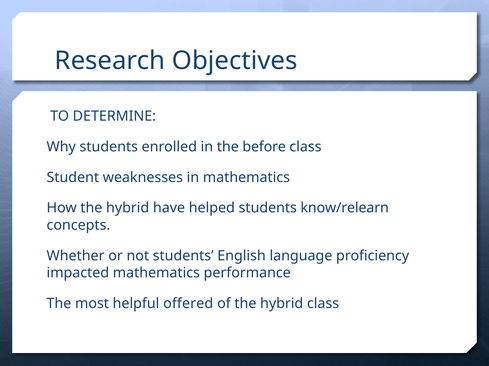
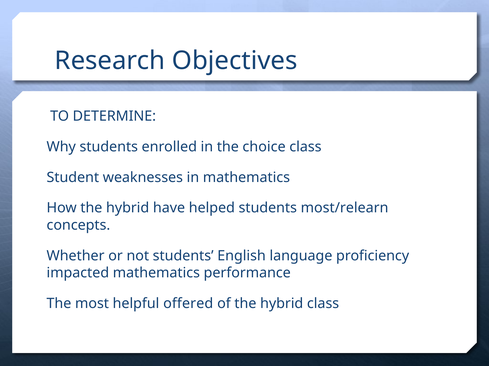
before: before -> choice (264, 147)
know/relearn: know/relearn -> most/relearn (345, 208)
